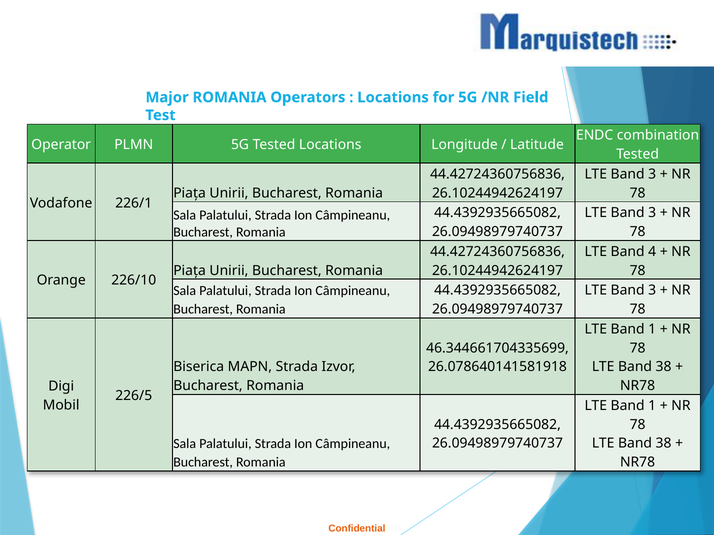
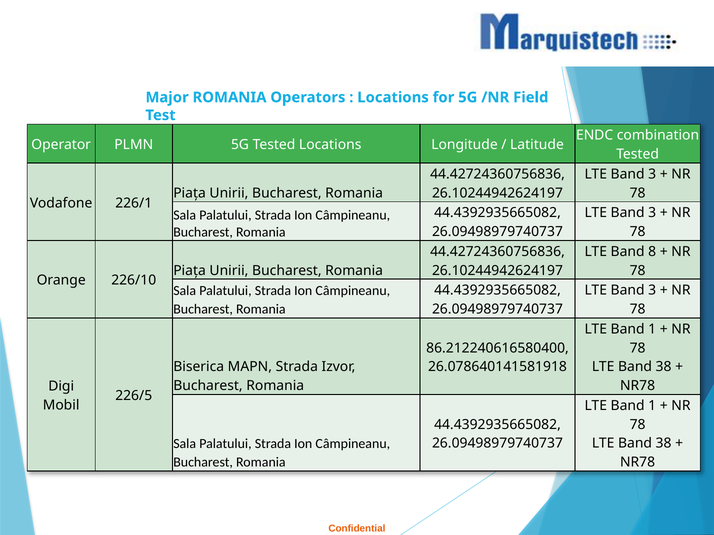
4: 4 -> 8 (652, 252)
46.344661704335699: 46.344661704335699 -> 86.212240616580400 (498, 348)
